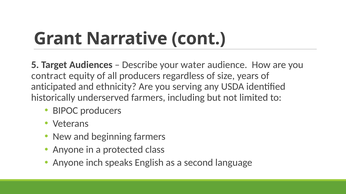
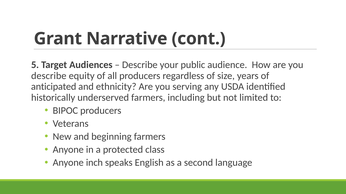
water: water -> public (193, 65)
contract: contract -> describe (49, 76)
